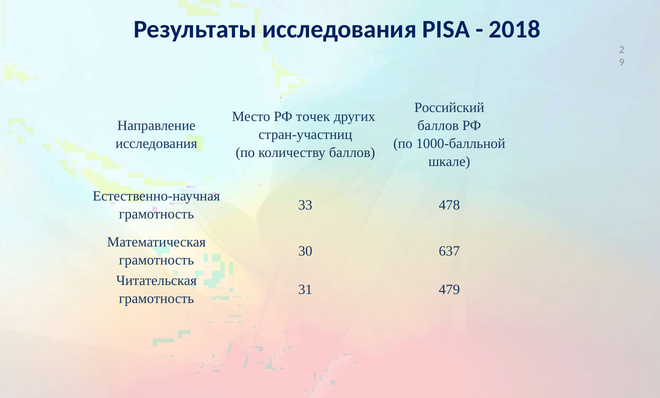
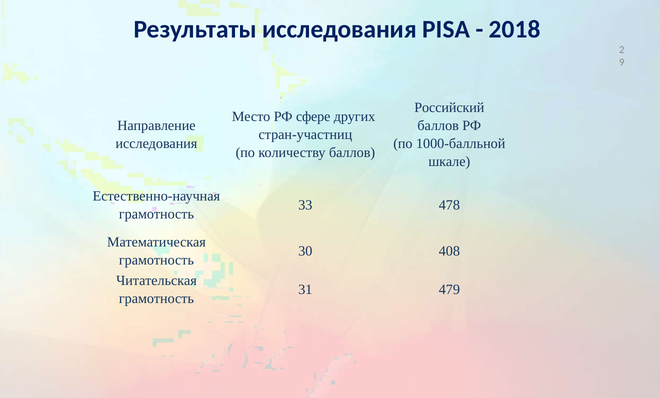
точек: точек -> сфере (313, 117)
637: 637 -> 408 (449, 251)
